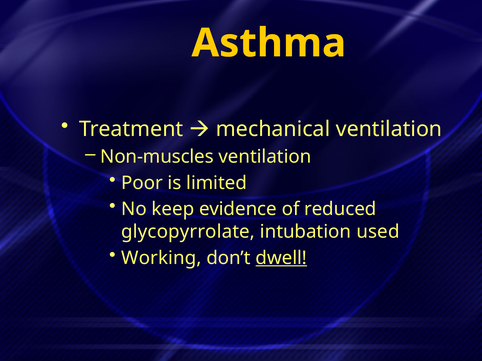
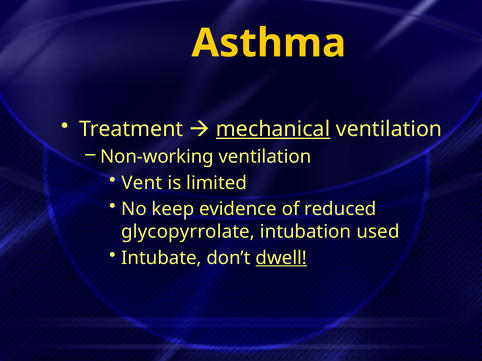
mechanical underline: none -> present (273, 129)
Non-muscles: Non-muscles -> Non-working (157, 157)
Poor: Poor -> Vent (142, 183)
Working: Working -> Intubate (161, 258)
